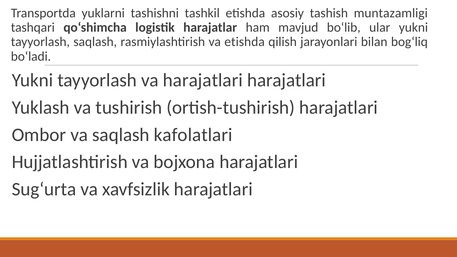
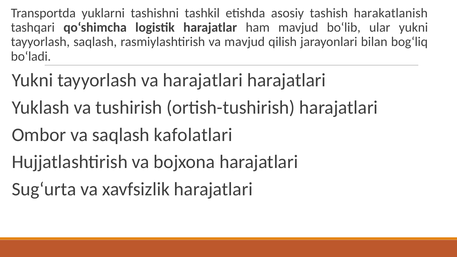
muntazamligi: muntazamligi -> harakatlanish (391, 13)
va etishda: etishda -> mavjud (245, 42)
